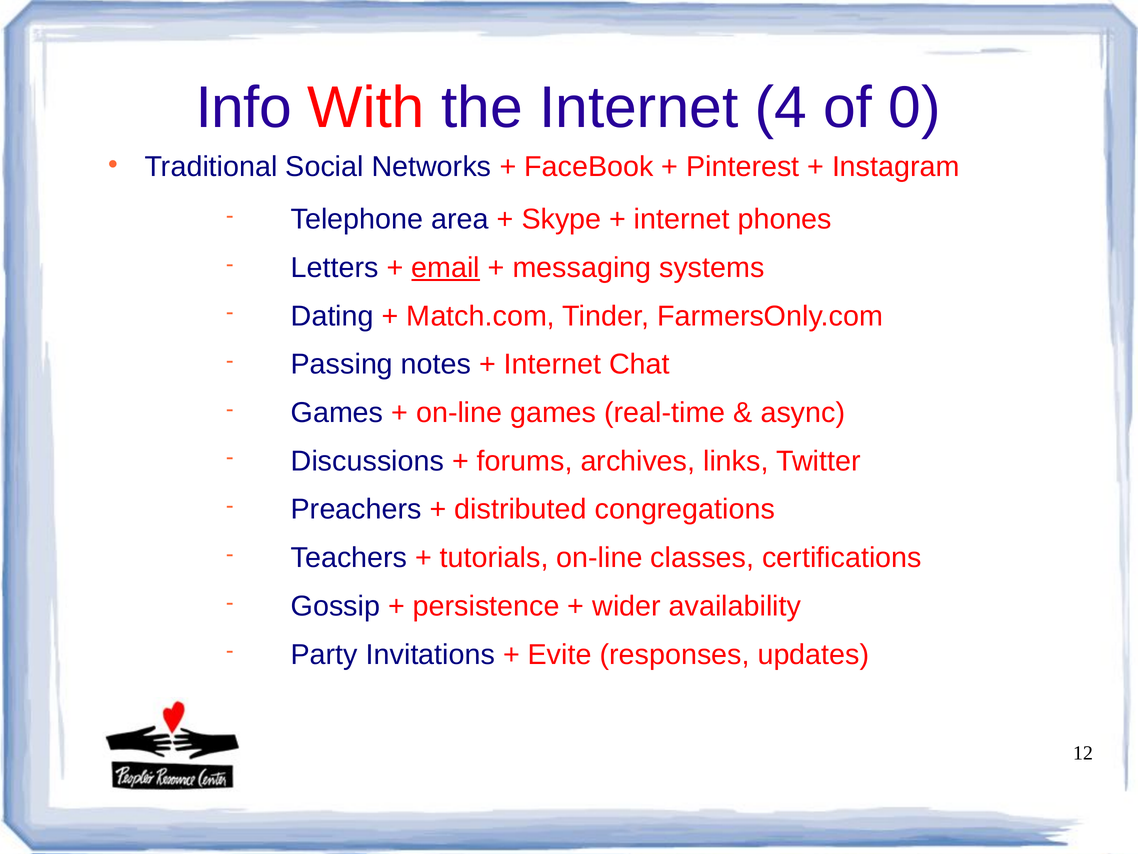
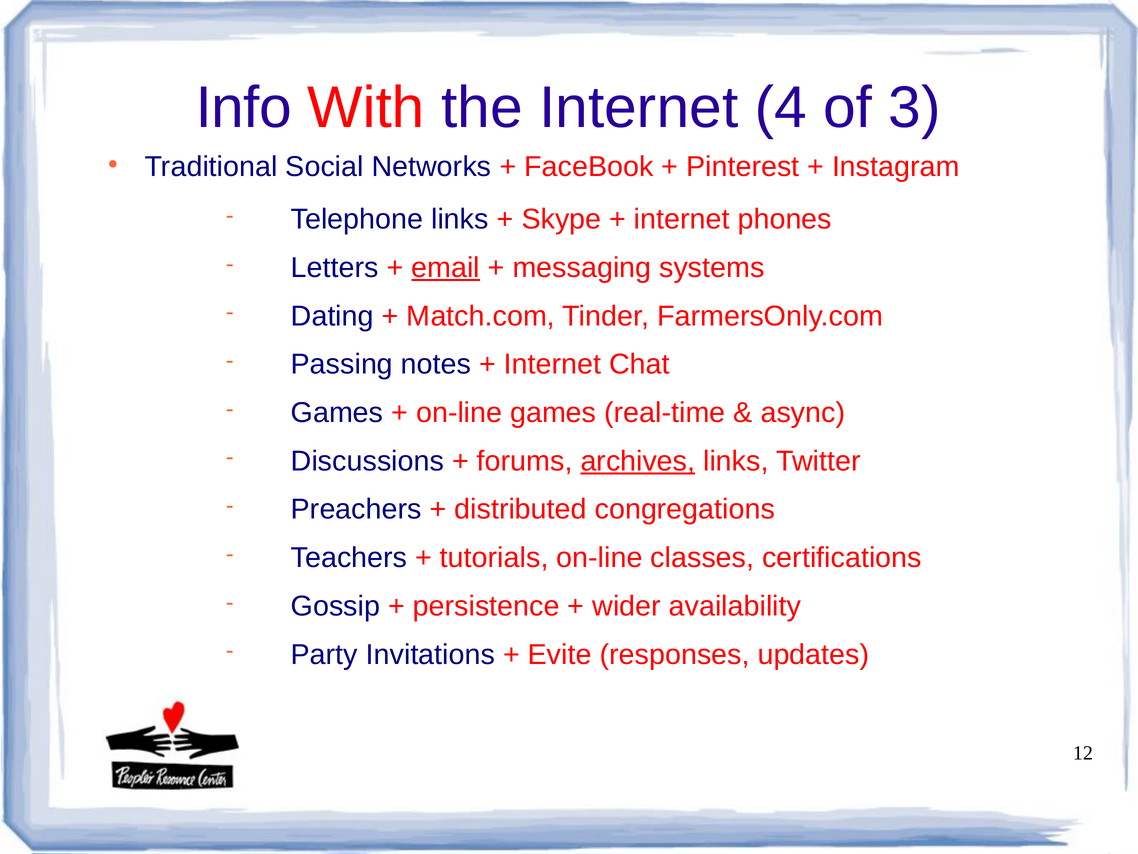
0: 0 -> 3 (914, 108)
Telephone area: area -> links (460, 219)
archives underline: none -> present (638, 461)
